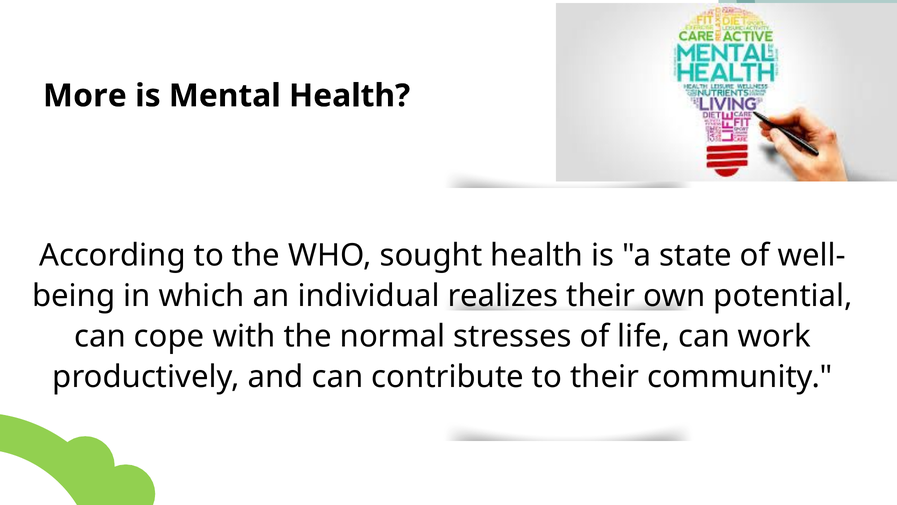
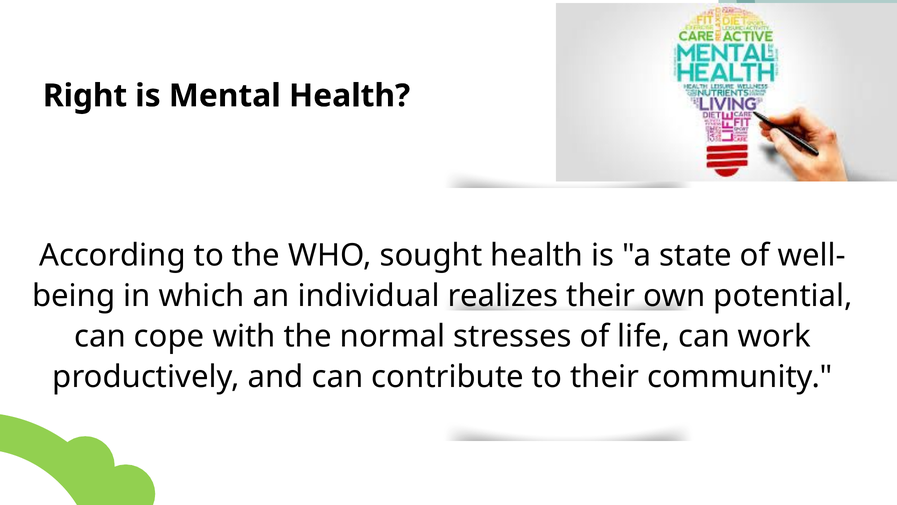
More: More -> Right (85, 96)
